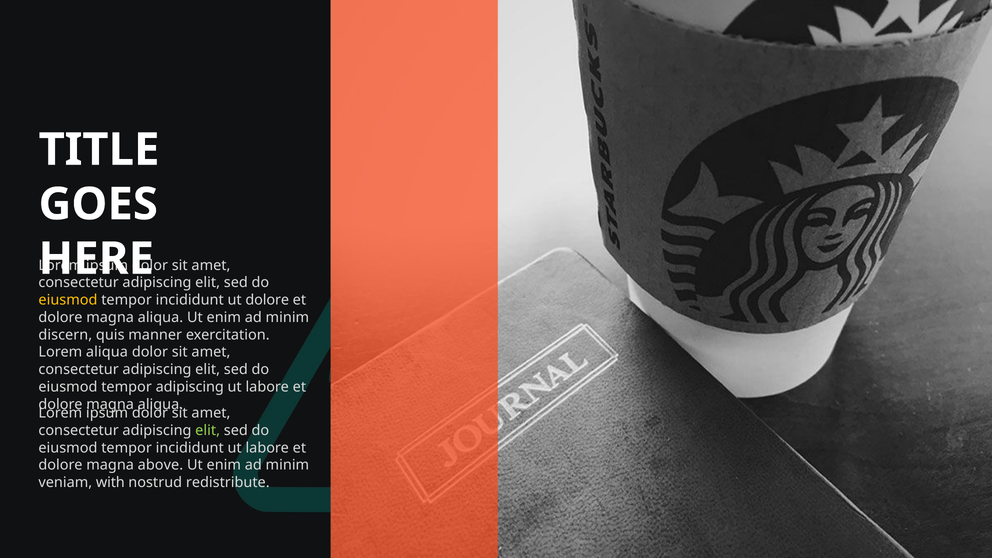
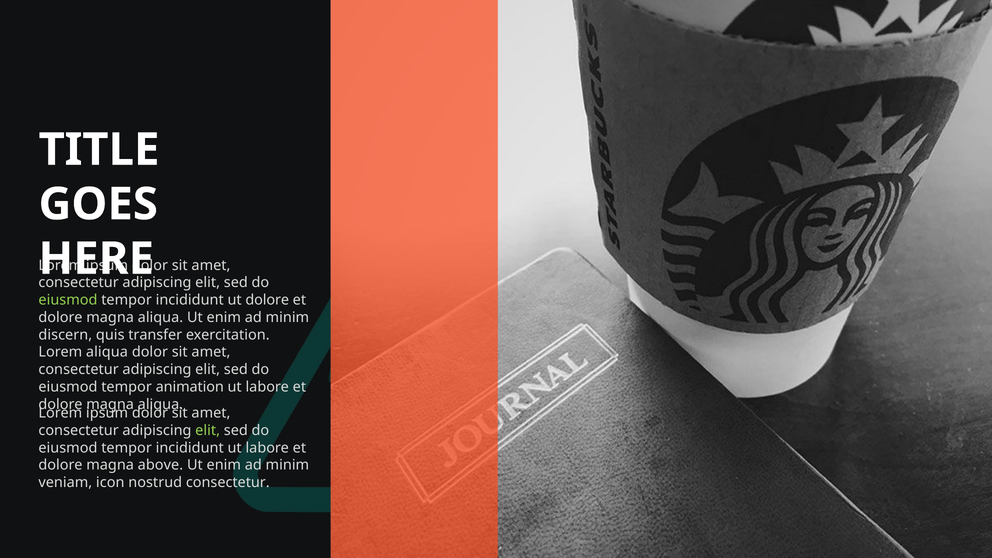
eiusmod colour: yellow -> light green (68, 300)
manner: manner -> transfer (155, 335)
tempor adipiscing: adipiscing -> animation (190, 387)
with: with -> icon (110, 483)
nostrud redistribute: redistribute -> consectetur (228, 483)
